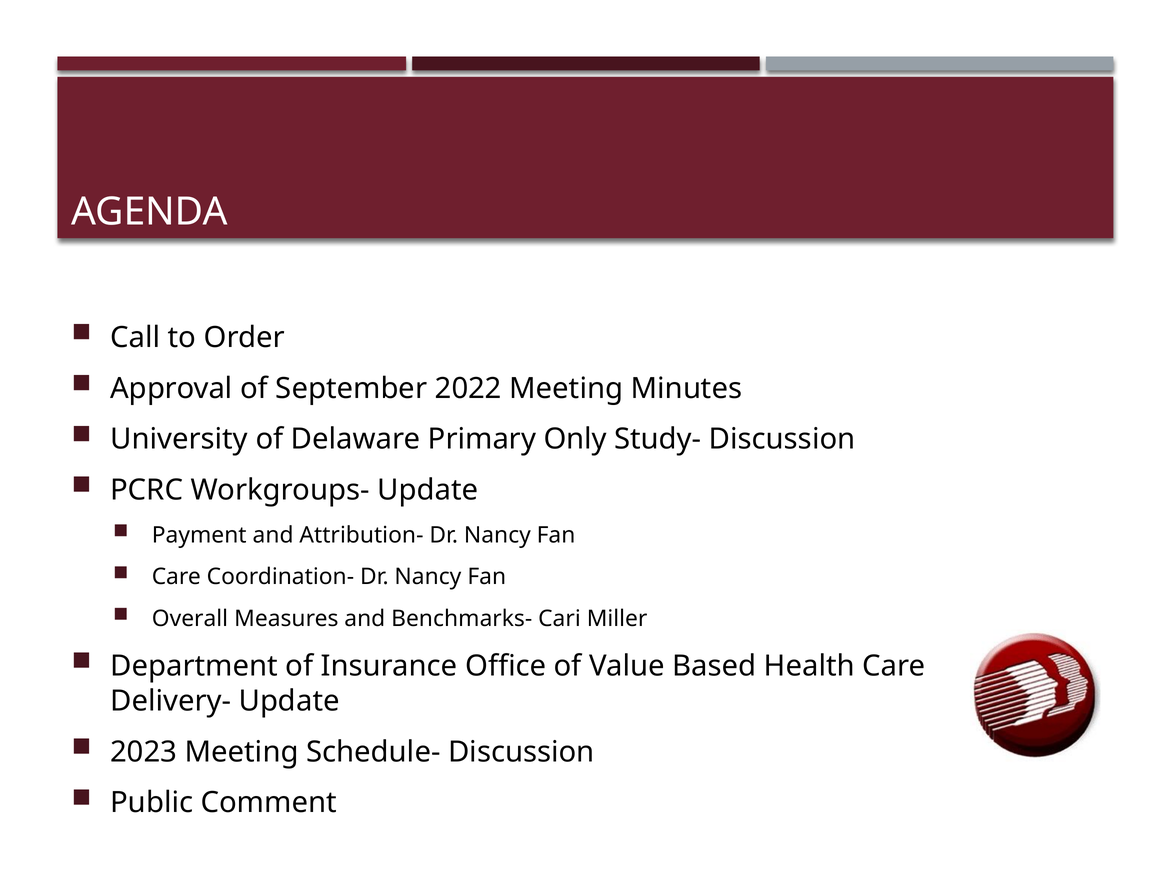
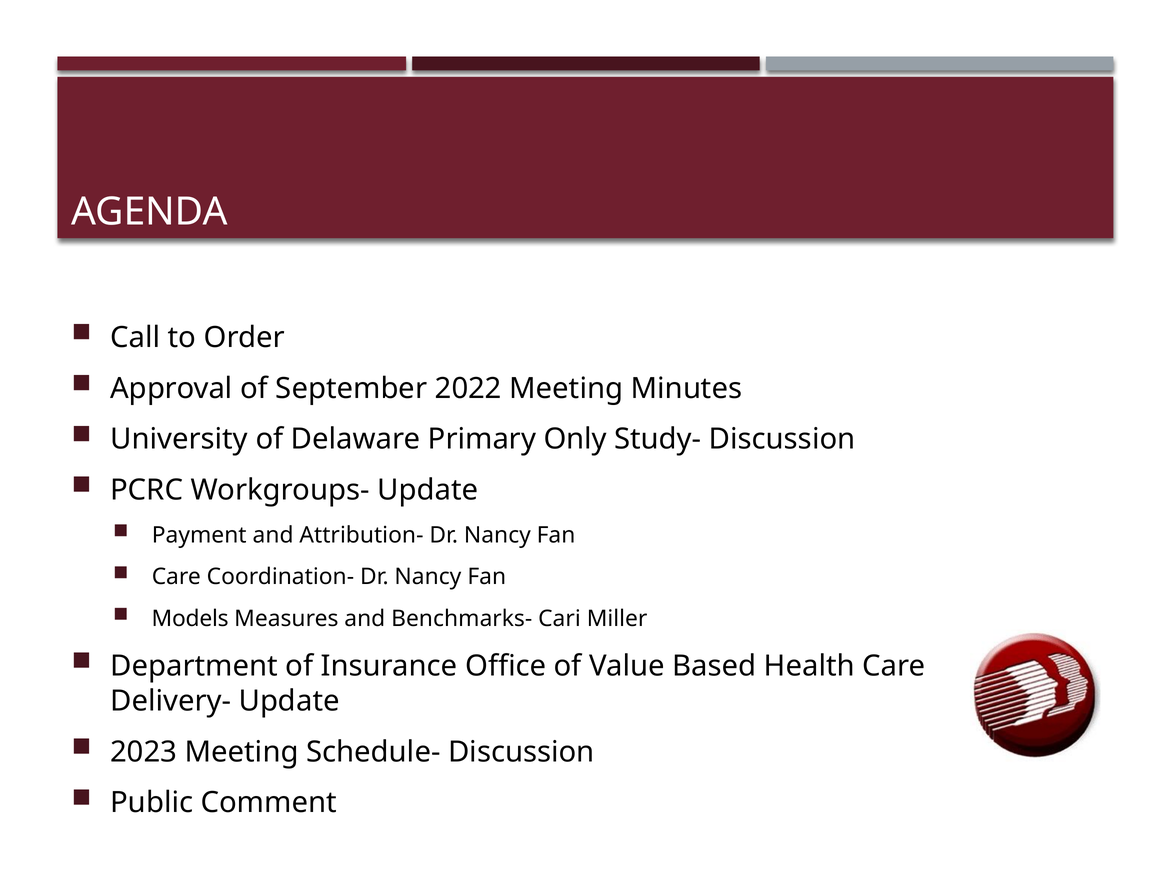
Overall: Overall -> Models (190, 619)
